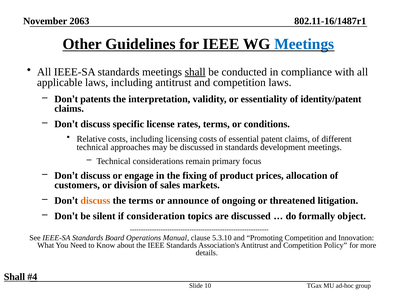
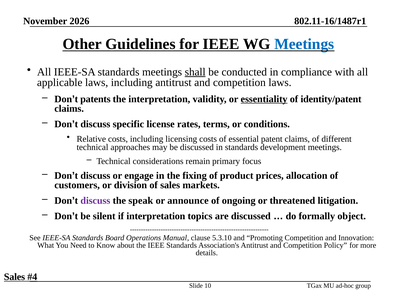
2063: 2063 -> 2026 (79, 21)
essentiality underline: none -> present (264, 99)
discuss colour: orange -> purple (95, 200)
the terms: terms -> speak (141, 200)
if consideration: consideration -> interpretation (156, 216)
Shall: Shall -> Sales (14, 277)
